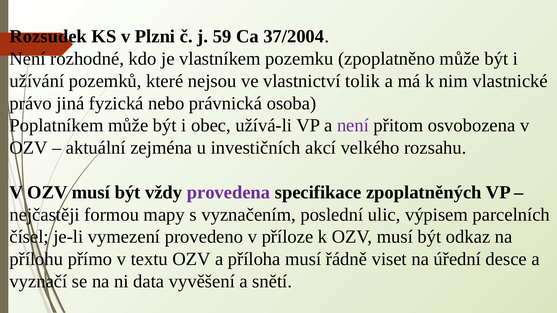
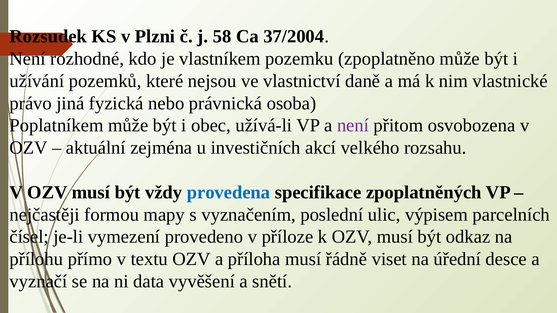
59: 59 -> 58 (222, 37)
tolik: tolik -> daně (363, 81)
provedena colour: purple -> blue (229, 193)
